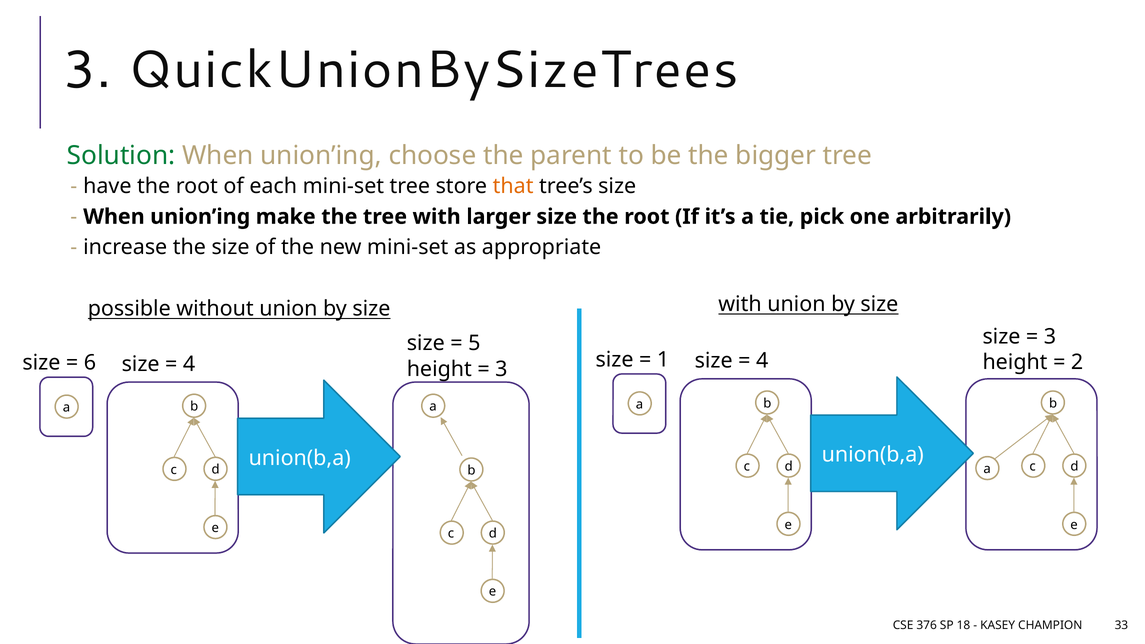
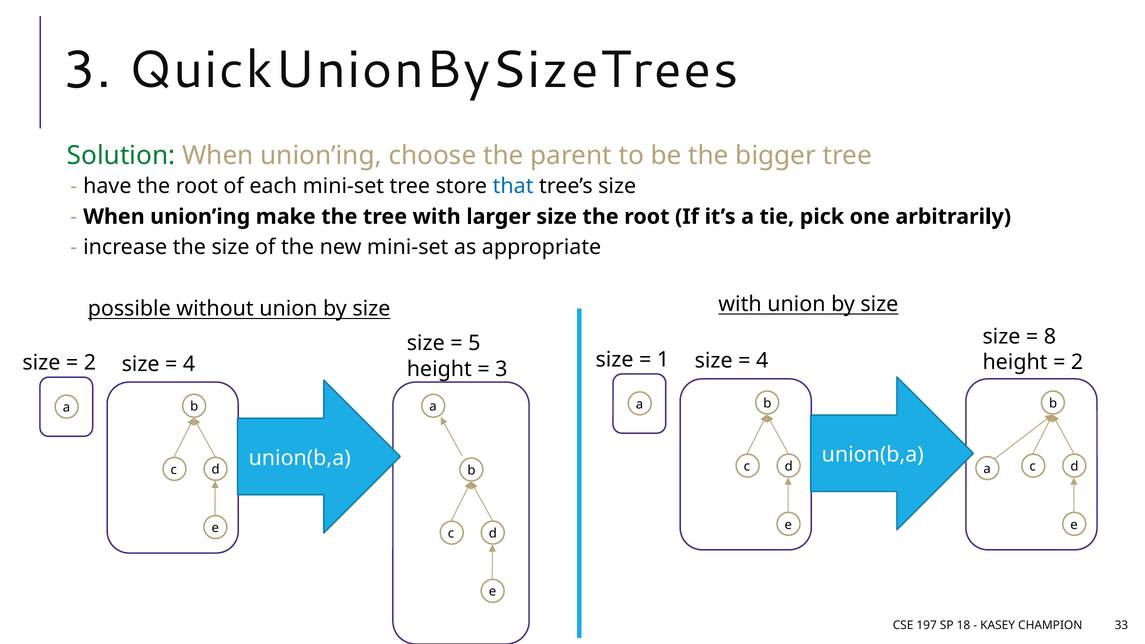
that colour: orange -> blue (513, 186)
3: 3 -> 8 (1050, 337)
6: 6 -> 2 (90, 363)
376: 376 -> 197 (927, 625)
